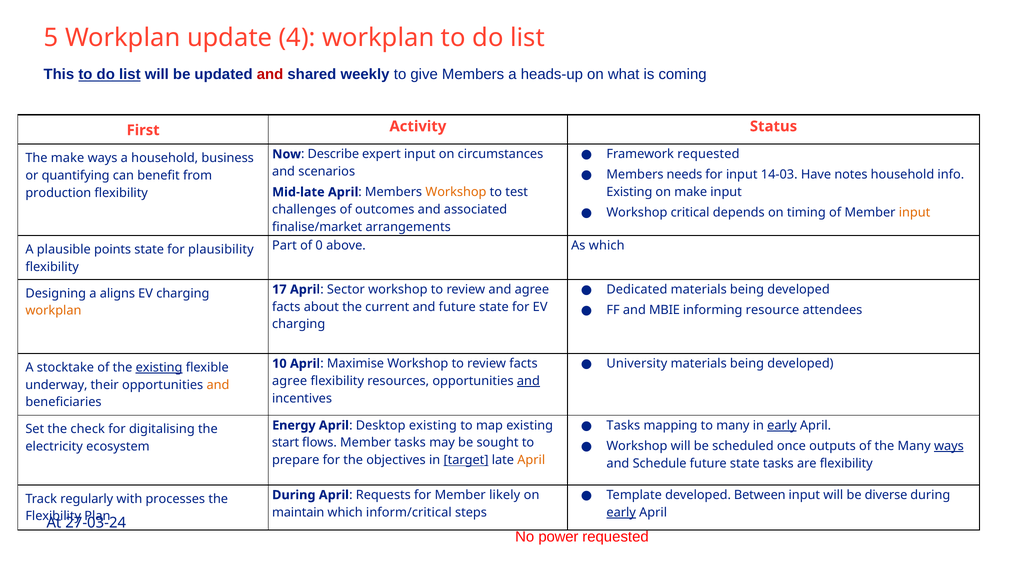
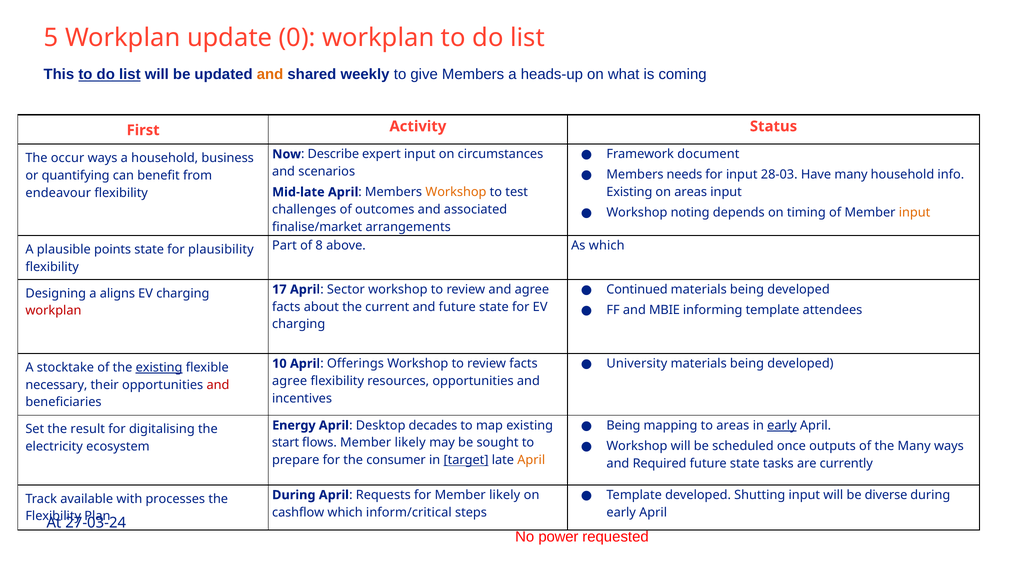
4: 4 -> 0 (297, 38)
and colour: red -> orange (270, 74)
Framework requested: requested -> document (708, 154)
The make: make -> occur (68, 158)
14-03: 14-03 -> 28-03 (779, 175)
Have notes: notes -> many (851, 175)
on make: make -> areas (691, 192)
production: production -> endeavour (58, 193)
critical: critical -> noting (690, 213)
0: 0 -> 8 (319, 246)
Dedicated: Dedicated -> Continued (637, 289)
informing resource: resource -> template (773, 310)
workplan colour: orange -> red (53, 311)
Maximise: Maximise -> Offerings (355, 364)
and underline: present -> none (528, 381)
underway: underway -> necessary (56, 385)
and colour: orange -> red (218, 385)
Tasks: Tasks -> Being (623, 425)
to many: many -> areas (733, 425)
Desktop existing: existing -> decades (433, 425)
check: check -> result (88, 429)
flows Member tasks: tasks -> likely (410, 443)
ways underline: present -> none (949, 446)
objectives: objectives -> consumer (396, 460)
Schedule: Schedule -> Required (660, 463)
are flexibility: flexibility -> currently (846, 463)
Between: Between -> Shutting (760, 495)
regularly: regularly -> available (87, 499)
maintain: maintain -> cashflow (298, 512)
early underline: present -> none (621, 512)
